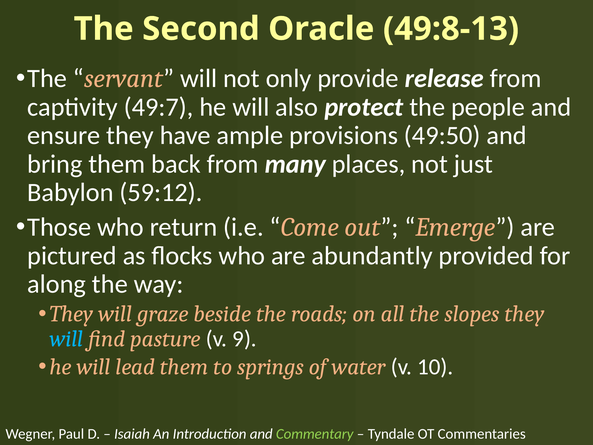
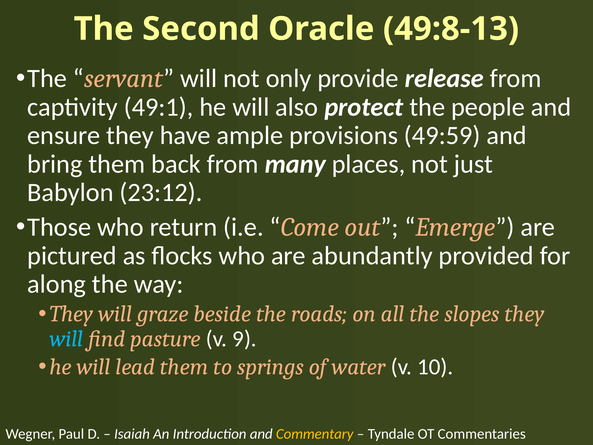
49:7: 49:7 -> 49:1 (159, 107)
49:50: 49:50 -> 49:59 (442, 135)
59:12: 59:12 -> 23:12 (161, 192)
Commentary colour: light green -> yellow (315, 434)
